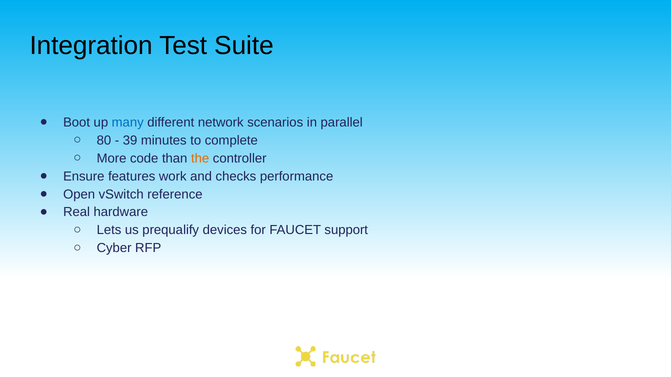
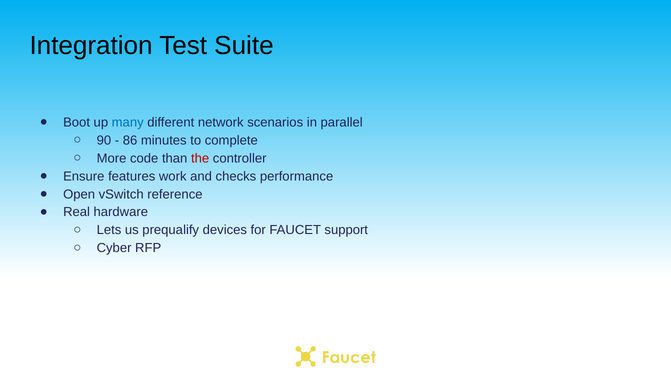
80: 80 -> 90 (104, 140)
39: 39 -> 86 (130, 140)
the colour: orange -> red (200, 158)
